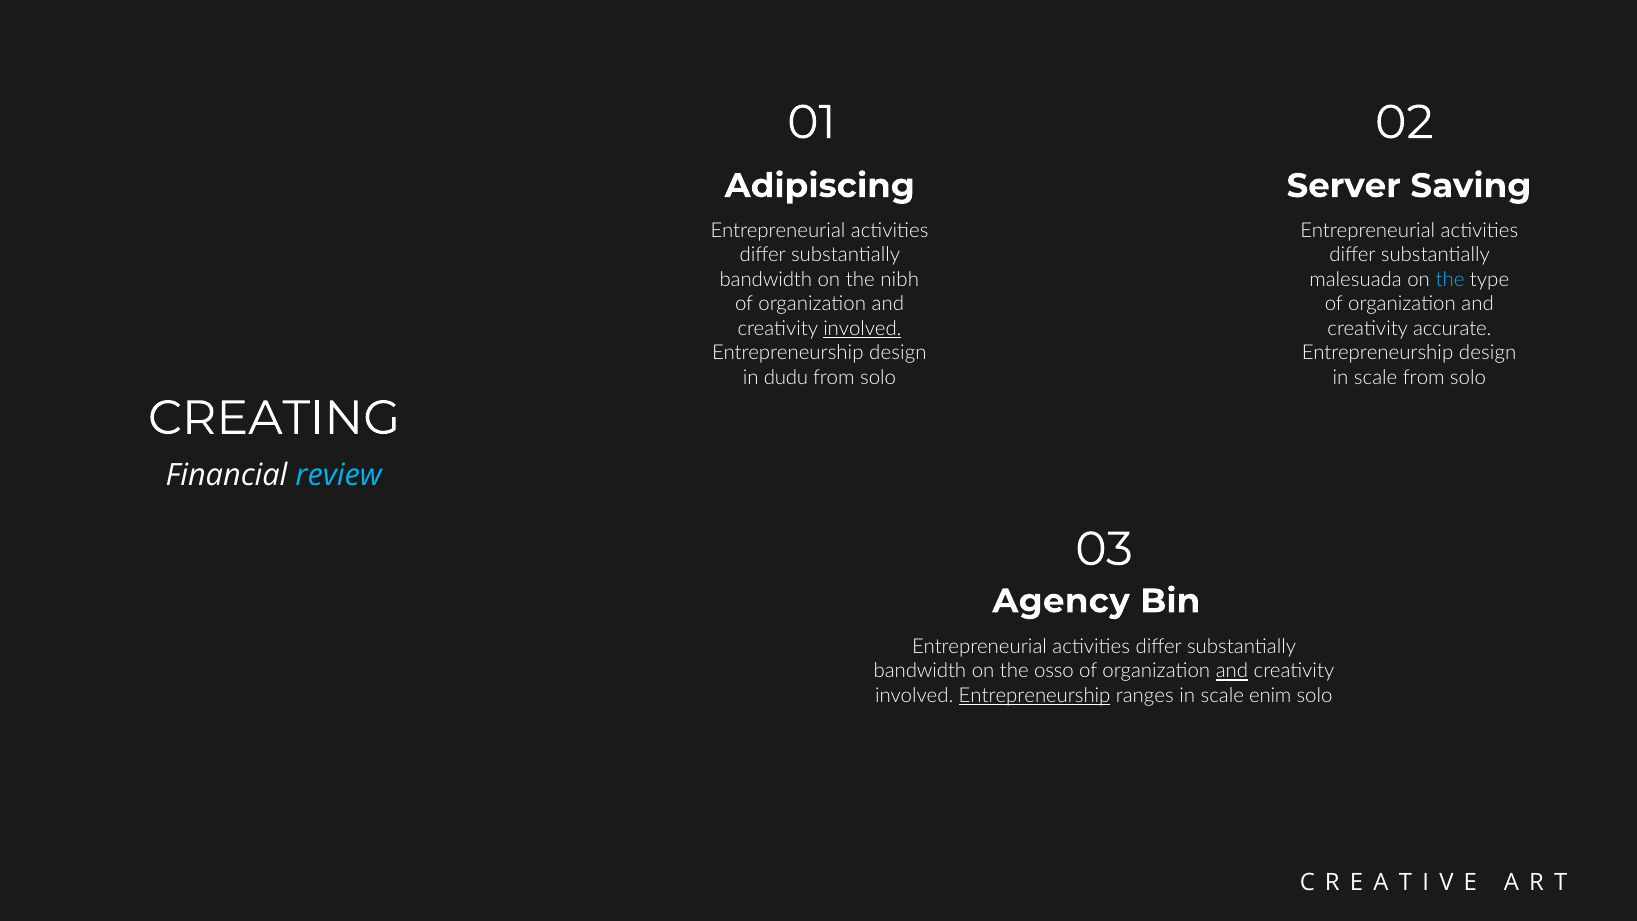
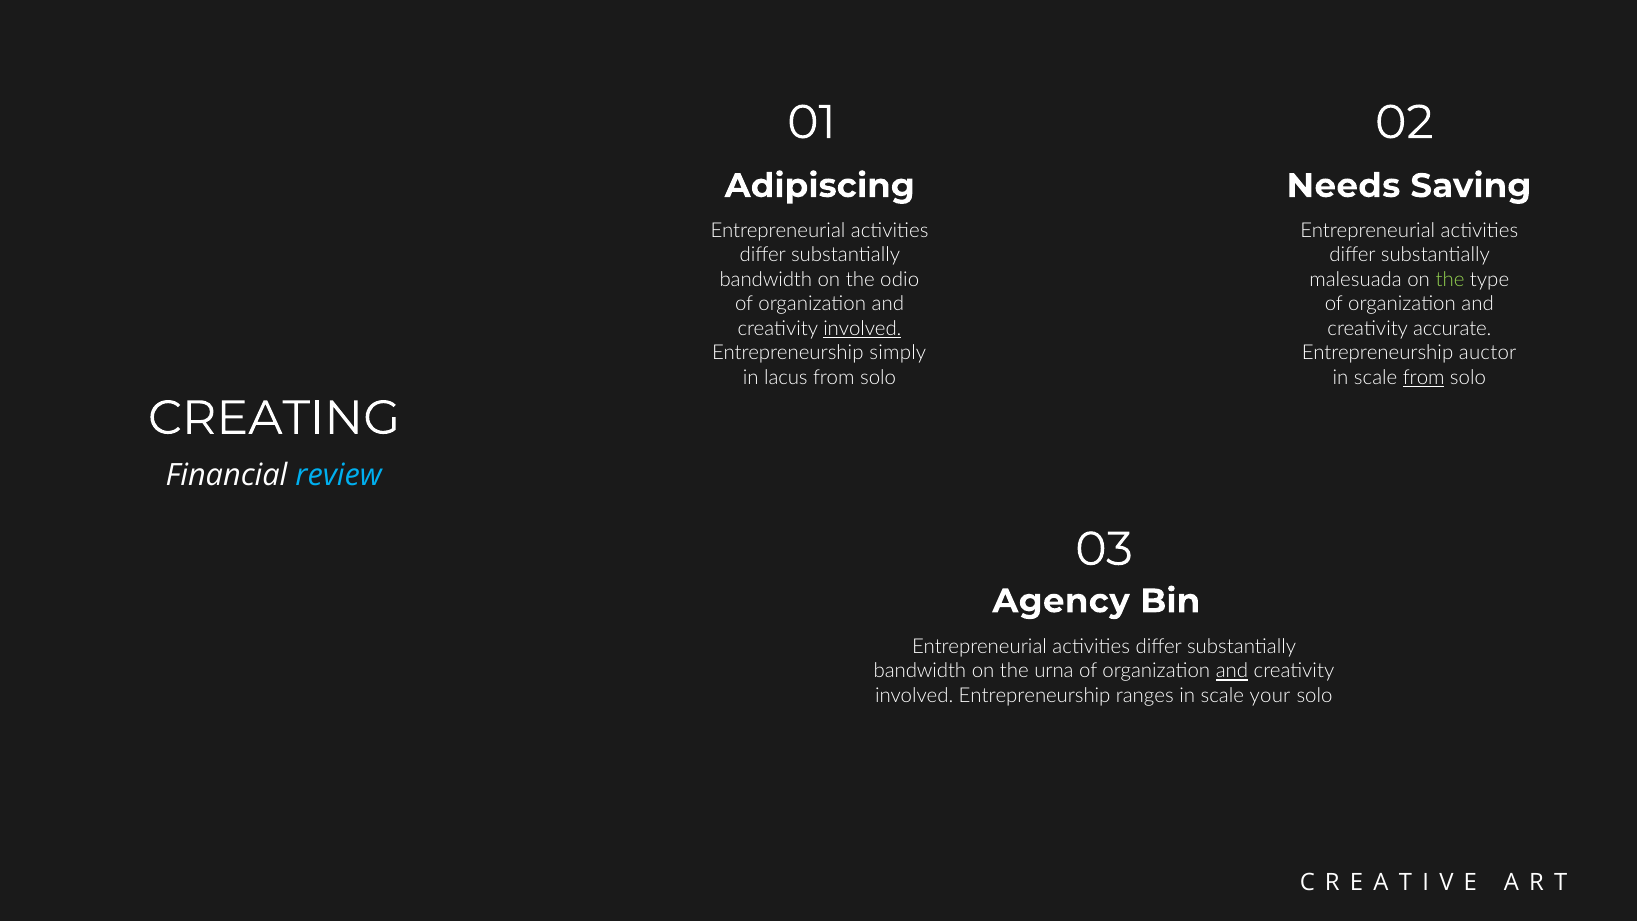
Server: Server -> Needs (1343, 186)
nibh: nibh -> odio (900, 279)
the colour: light blue -> light green (1450, 279)
design: design -> simply (898, 353)
design: design -> auctor (1488, 353)
dudu: dudu -> lacus (786, 378)
from underline: none -> present (1424, 378)
osso: osso -> urna (1054, 671)
Entrepreneurship underline: present -> none (1035, 696)
enim: enim -> your (1270, 696)
